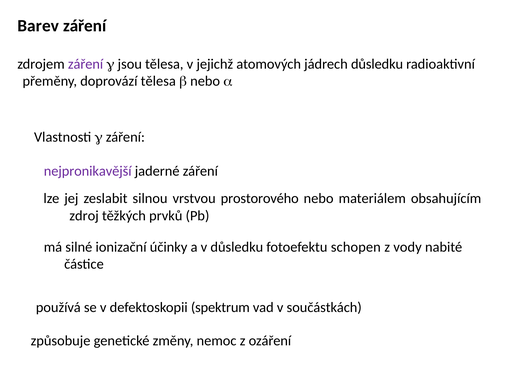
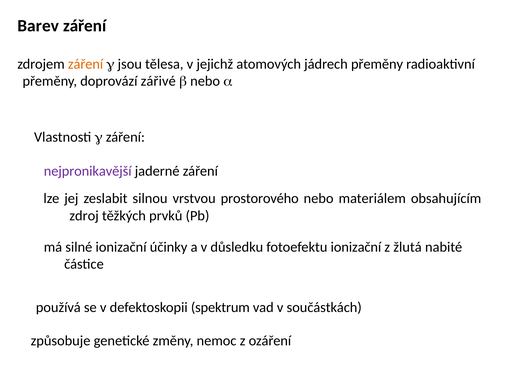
záření colour: purple -> orange (86, 64)
jádrech důsledku: důsledku -> přeměny (377, 64)
doprovází tělesa: tělesa -> zářivé (158, 81)
fotoefektu schopen: schopen -> ionizační (356, 247)
vody: vody -> žlutá (408, 247)
